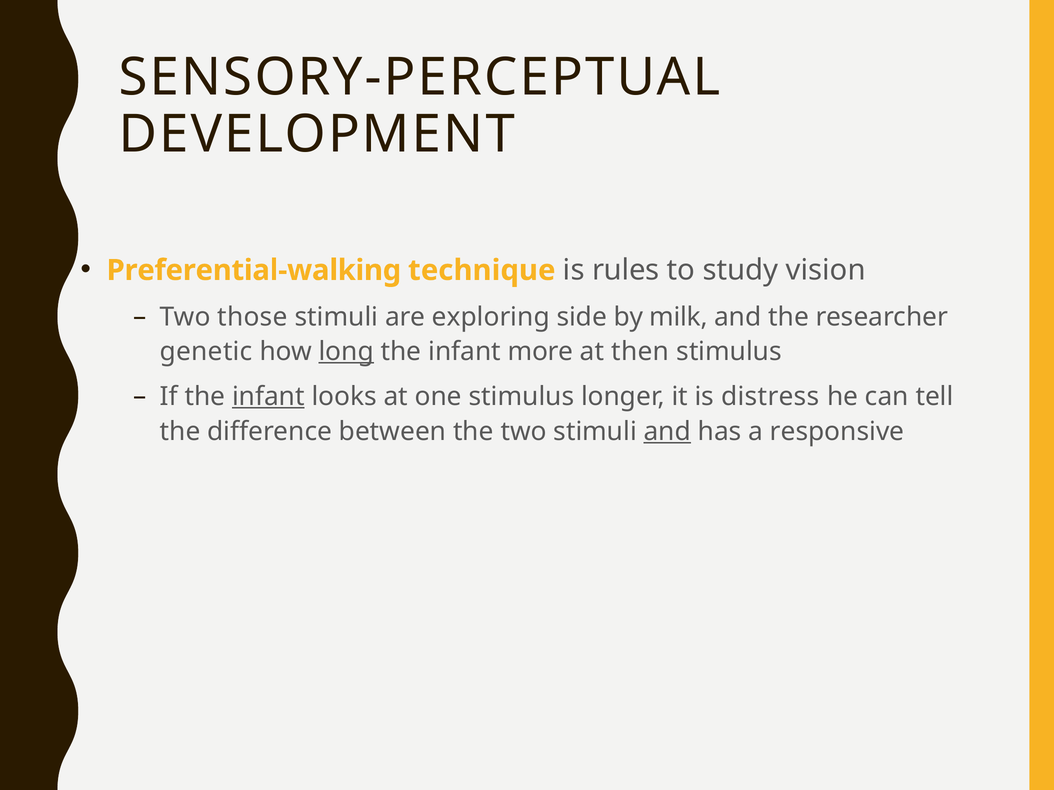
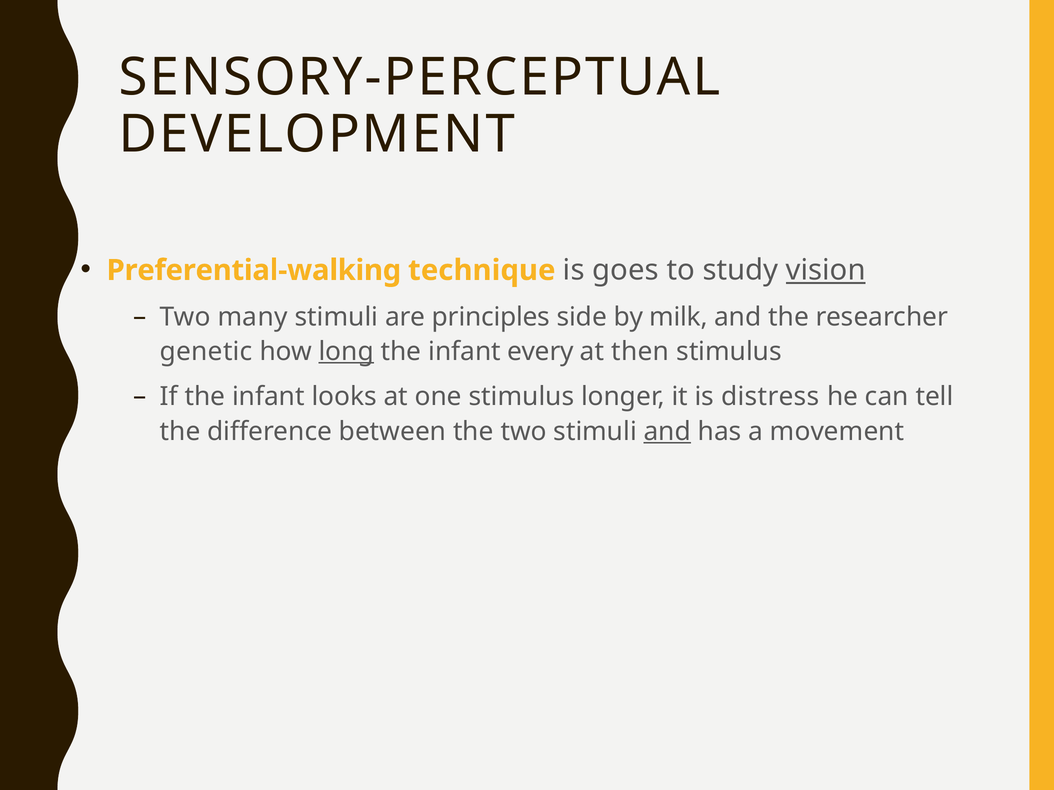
rules: rules -> goes (625, 270)
vision underline: none -> present (826, 270)
those: those -> many (253, 317)
exploring: exploring -> principles (491, 317)
more: more -> every (540, 352)
infant underline: present -> none (268, 397)
responsive: responsive -> movement (837, 432)
